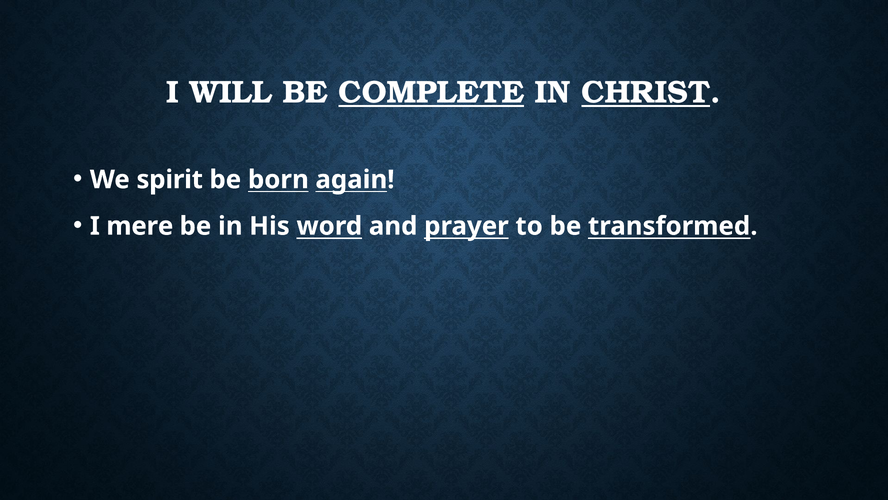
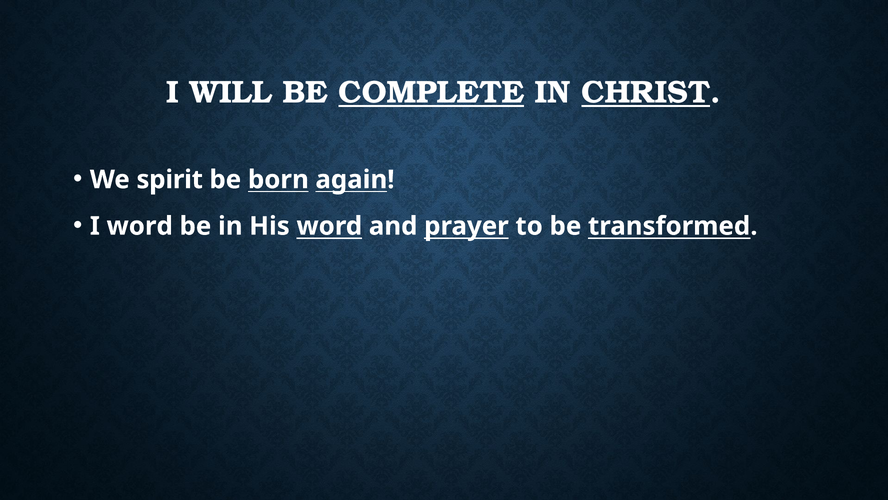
I mere: mere -> word (140, 226)
